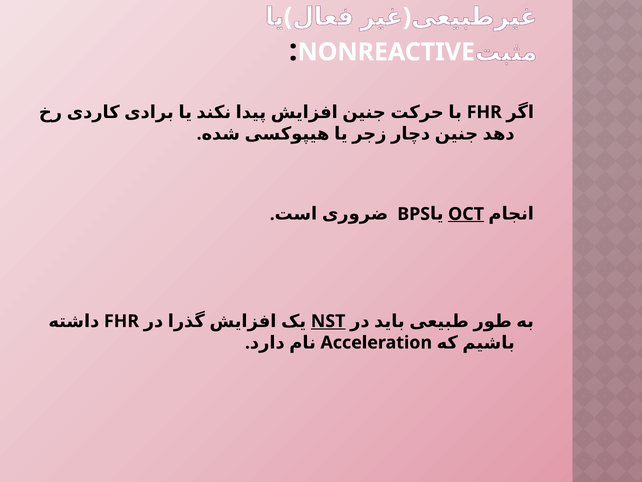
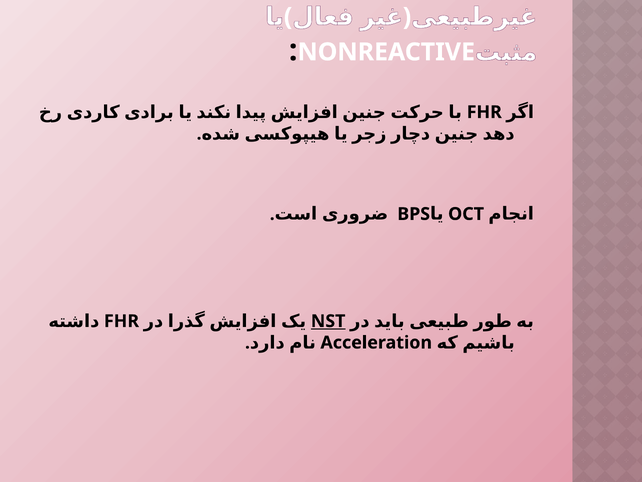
OCT underline: present -> none (466, 214)
